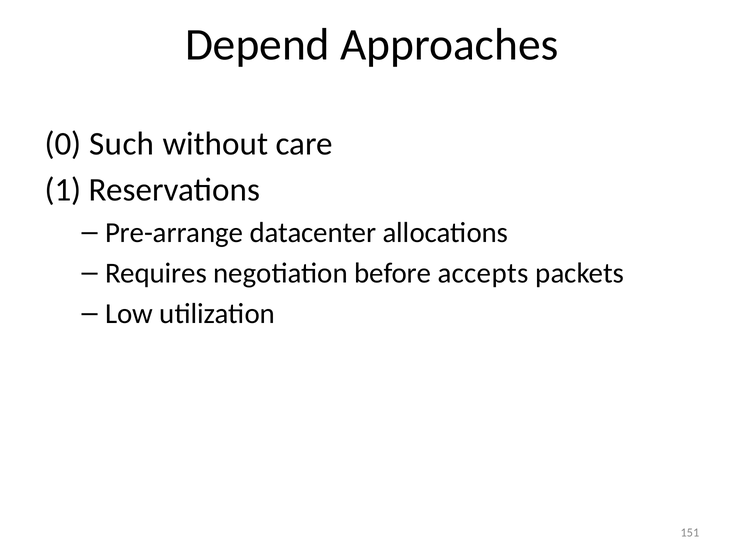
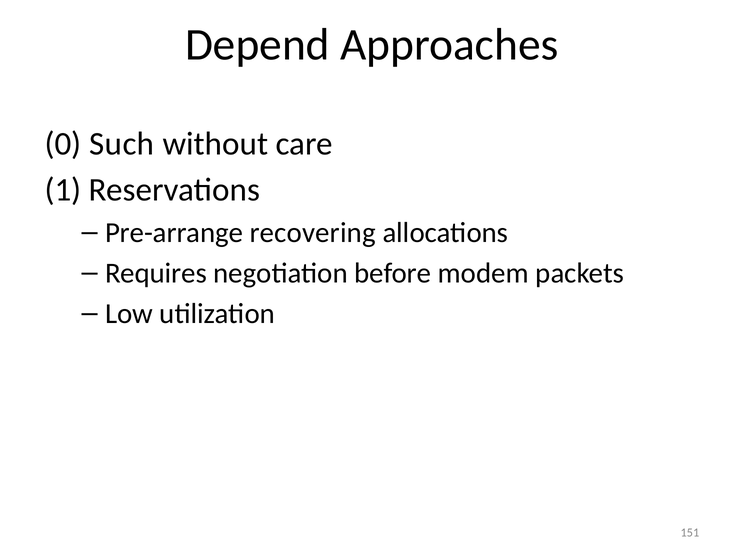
datacenter: datacenter -> recovering (313, 233)
accepts: accepts -> modem (483, 273)
